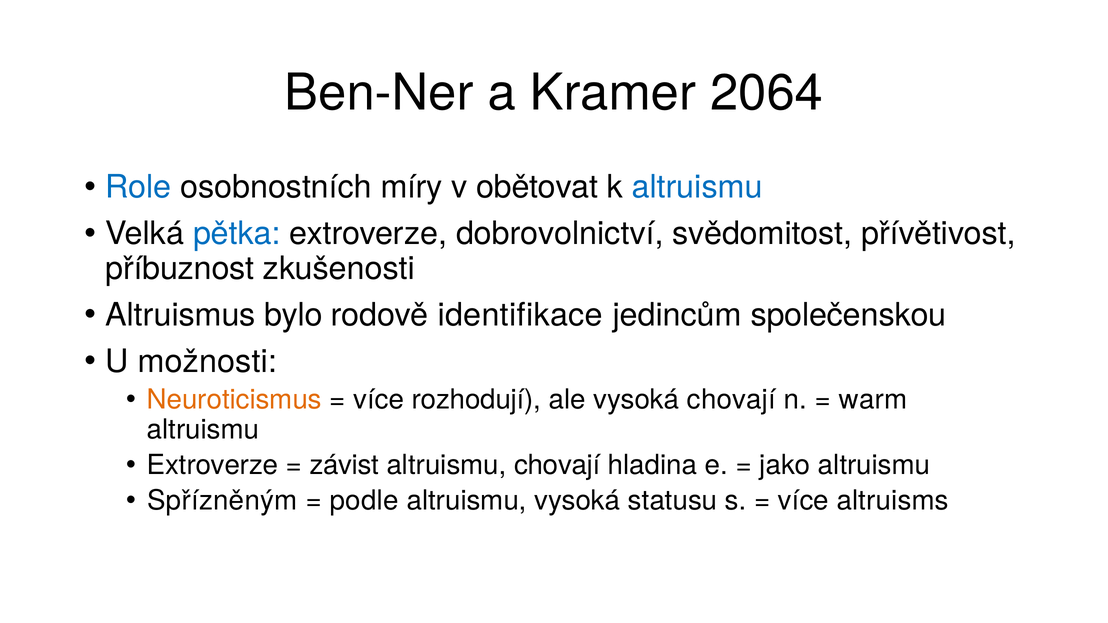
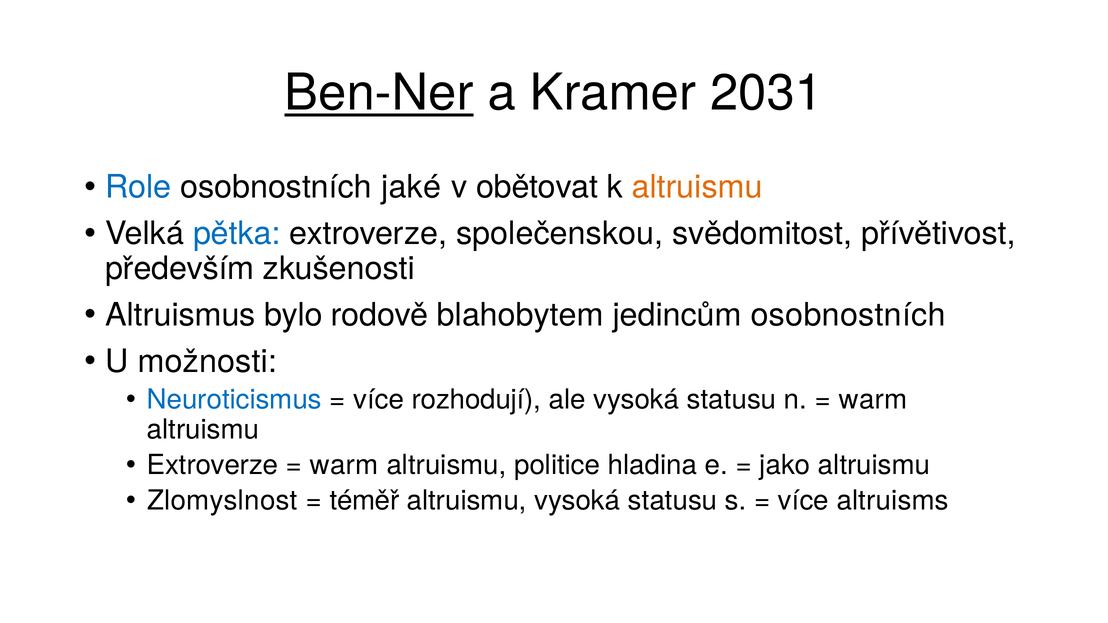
Ben-Ner underline: none -> present (379, 93)
2064: 2064 -> 2031 (767, 93)
míry: míry -> jaké (411, 187)
altruismu colour: blue -> orange (697, 187)
dobrovolnictví: dobrovolnictví -> společenskou (560, 234)
příbuznost: příbuznost -> především (180, 269)
identifikace: identifikace -> blahobytem (520, 315)
jedincům společenskou: společenskou -> osobnostních (848, 315)
Neuroticismus colour: orange -> blue (234, 400)
ale vysoká chovají: chovají -> statusu (732, 400)
závist: závist -> warm (344, 465)
altruismu chovají: chovají -> politice (557, 465)
Spřízněným: Spřízněným -> Zlomyslnost (222, 501)
podle: podle -> téměř (364, 501)
